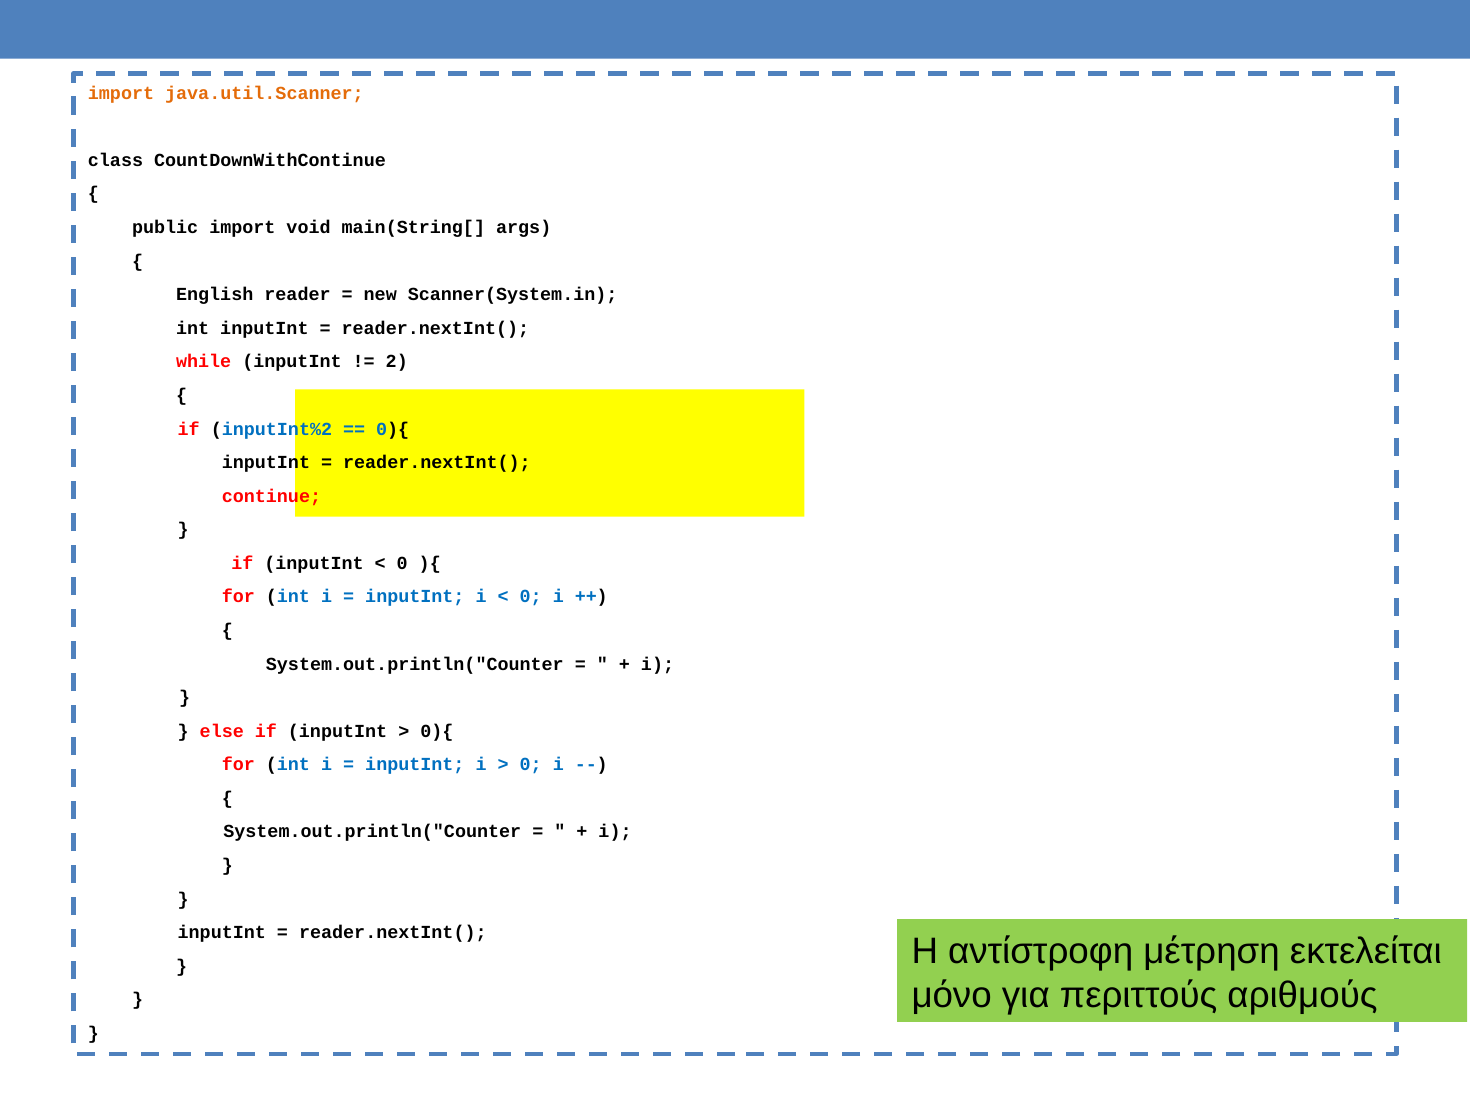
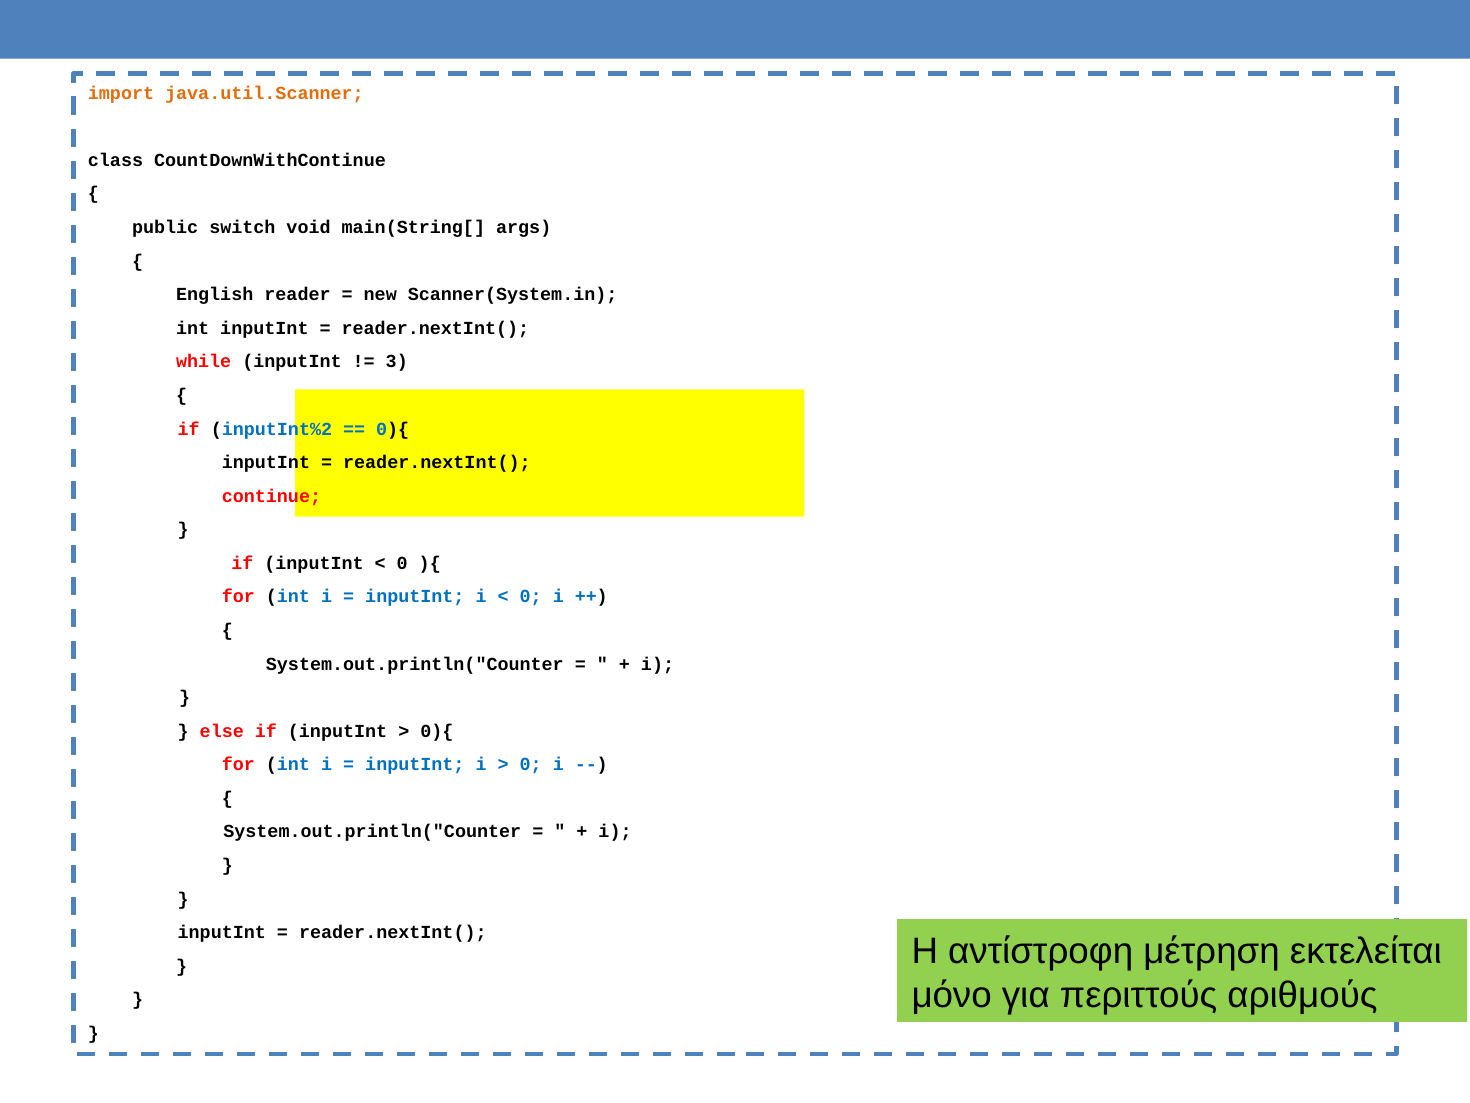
public import: import -> switch (242, 227)
2: 2 -> 3 (397, 362)
